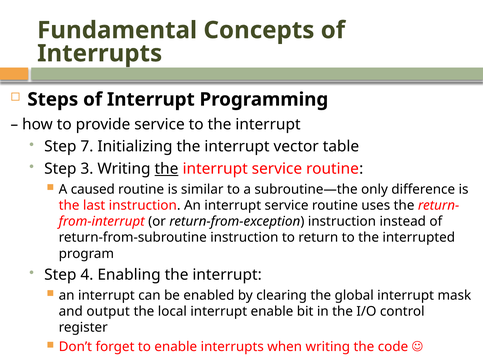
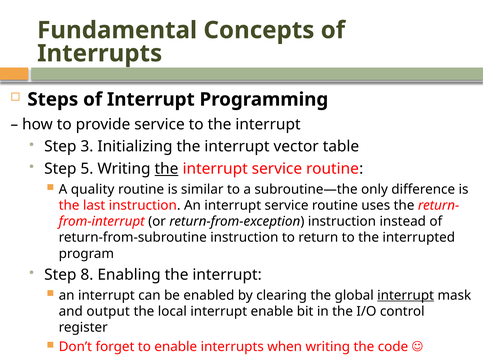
7: 7 -> 3 (87, 147)
3: 3 -> 5 (87, 169)
caused: caused -> quality (93, 189)
4: 4 -> 8 (87, 275)
interrupt underline: none -> present (406, 295)
